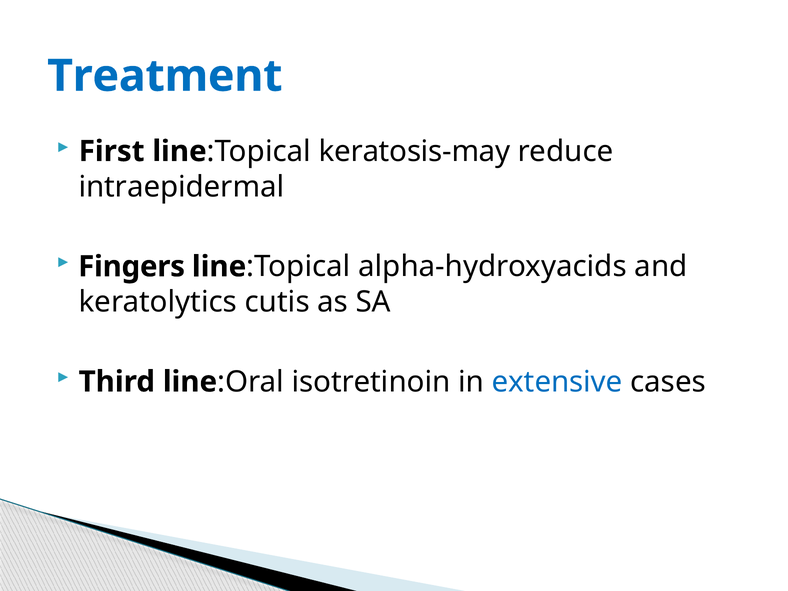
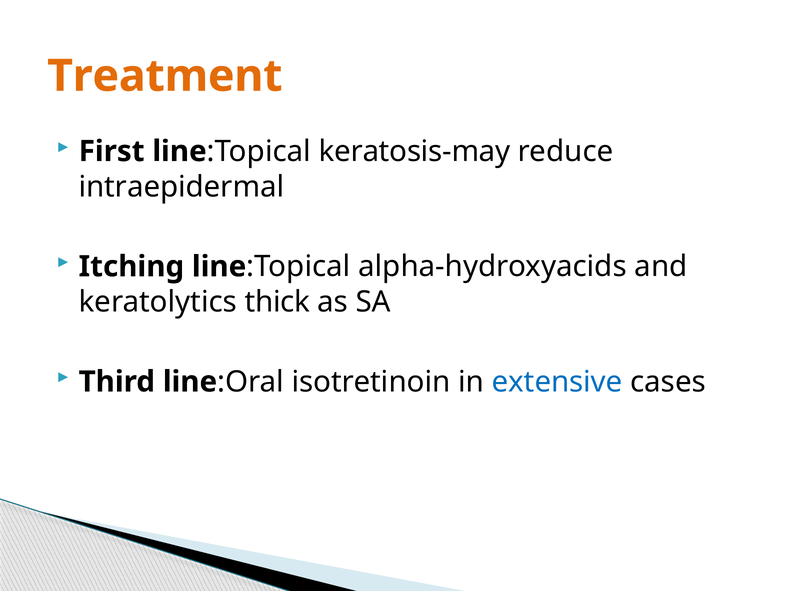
Treatment colour: blue -> orange (165, 76)
Fingers: Fingers -> Itching (131, 267)
cutis: cutis -> thick (277, 302)
